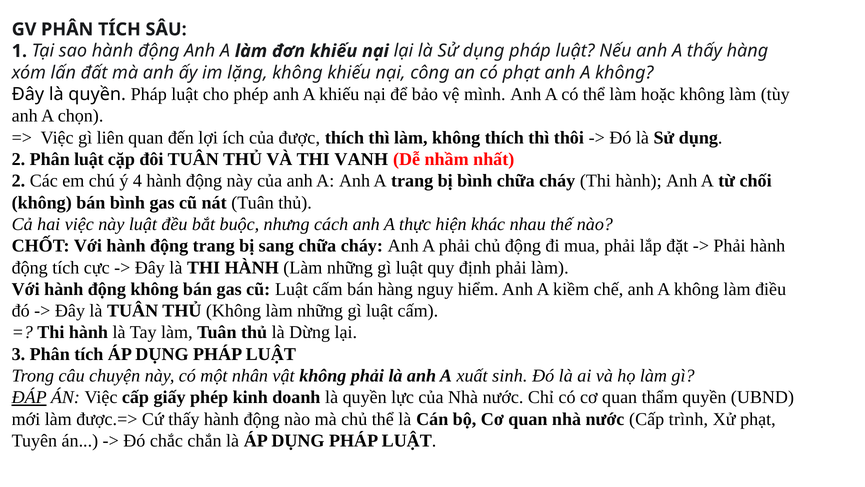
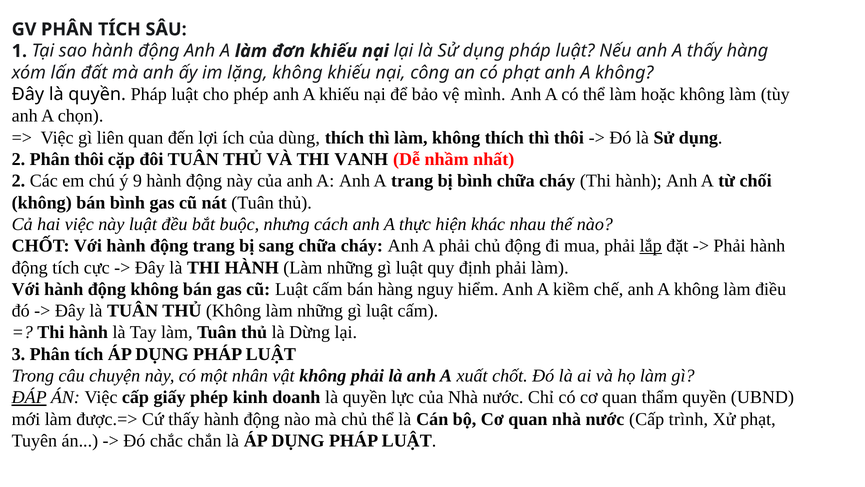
được: được -> dùng (299, 138)
Phân luật: luật -> thôi (89, 159)
4: 4 -> 9 (137, 181)
lắp underline: none -> present (651, 246)
xuất sinh: sinh -> chốt (510, 375)
